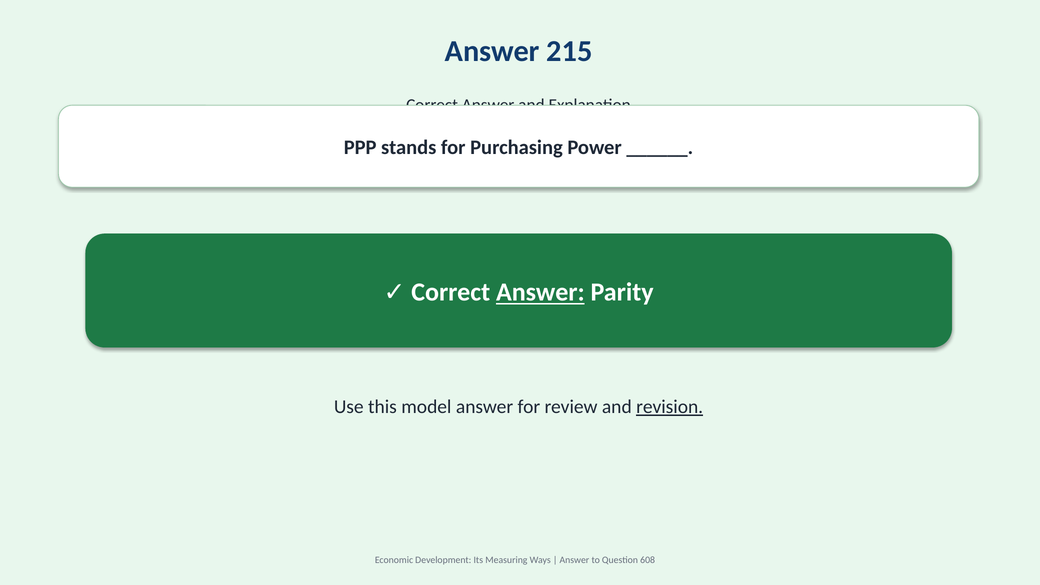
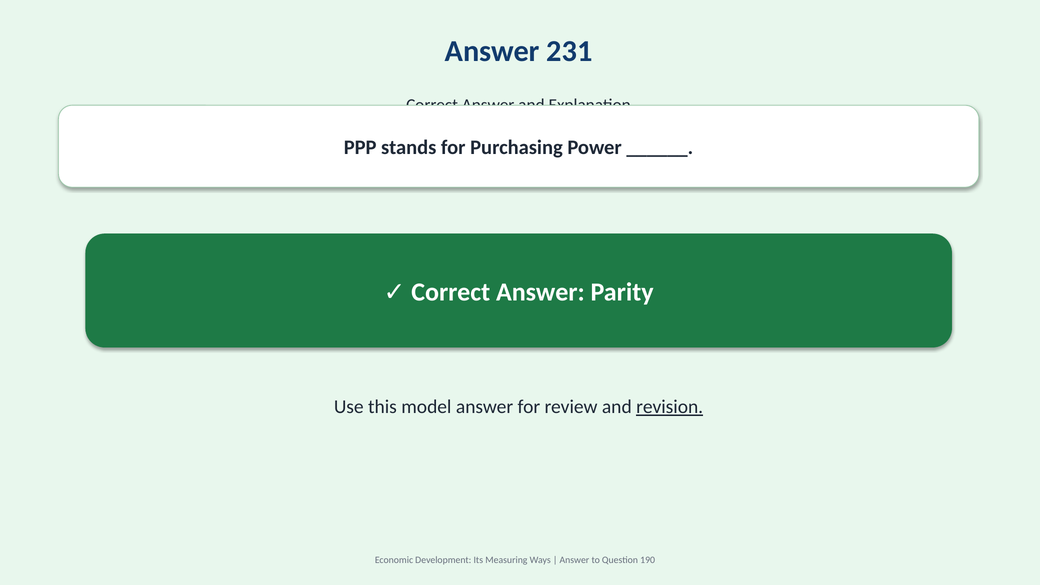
215: 215 -> 231 (569, 51)
Answer underline: present -> none (540, 292)
608: 608 -> 190 (648, 560)
